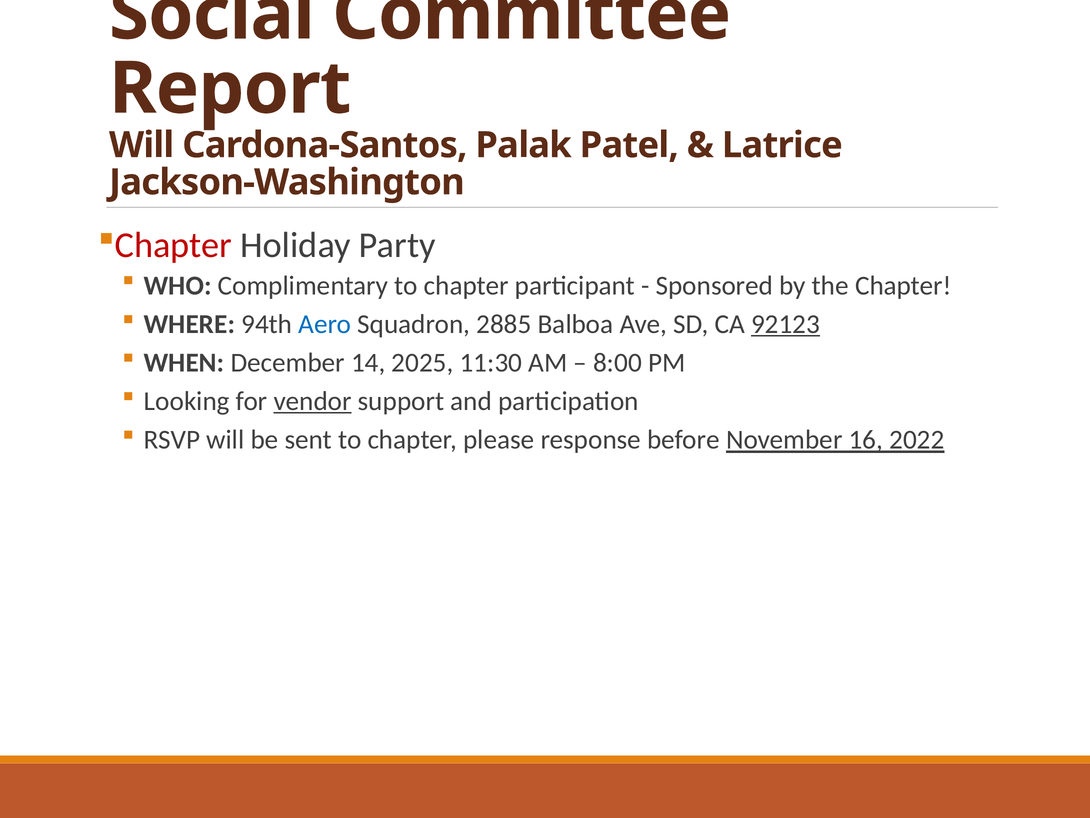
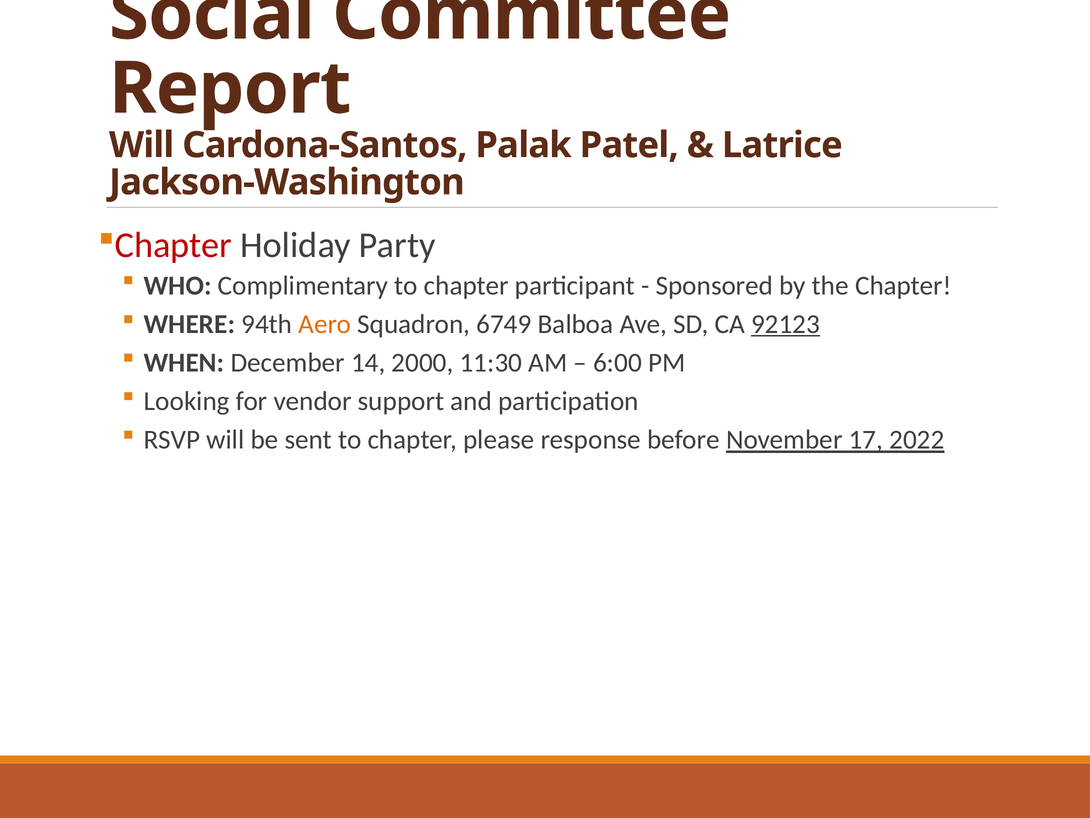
Aero colour: blue -> orange (325, 324)
2885: 2885 -> 6749 (504, 324)
2025: 2025 -> 2000 (422, 362)
8:00: 8:00 -> 6:00 (617, 362)
vendor underline: present -> none (313, 401)
16: 16 -> 17 (866, 439)
